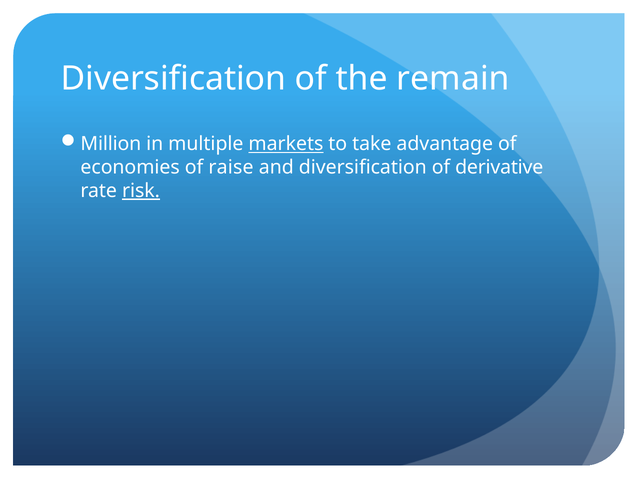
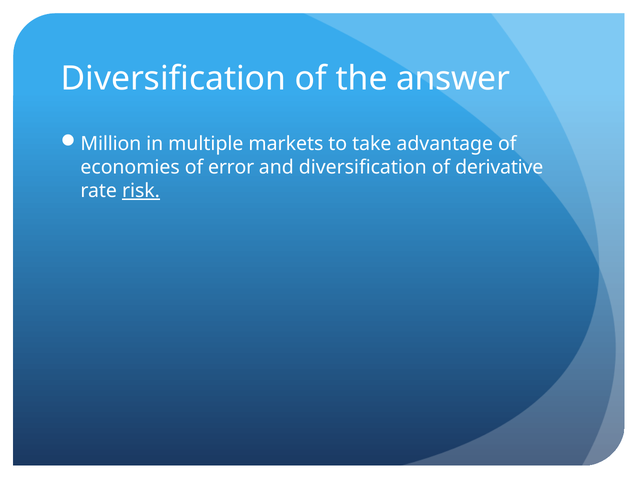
remain: remain -> answer (453, 78)
markets underline: present -> none (286, 144)
raise: raise -> error (231, 167)
